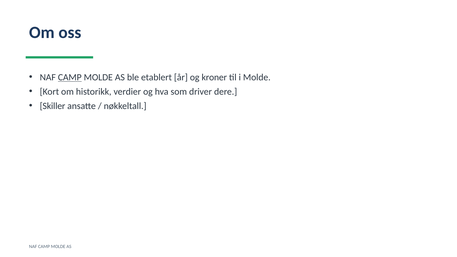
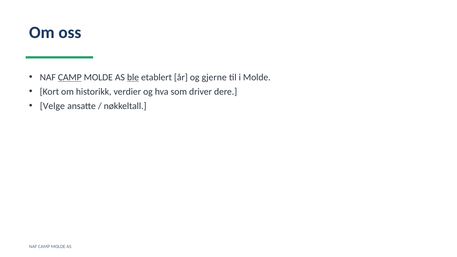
ble underline: none -> present (133, 77)
kroner: kroner -> gjerne (214, 77)
Skiller: Skiller -> Velge (52, 106)
